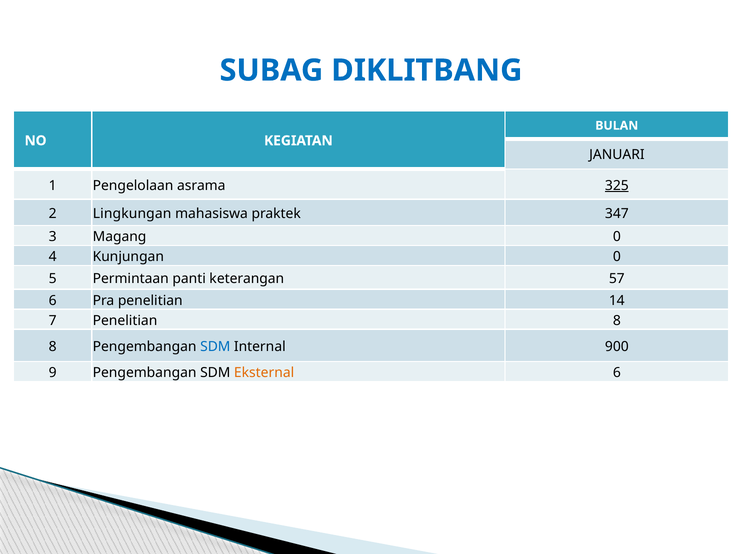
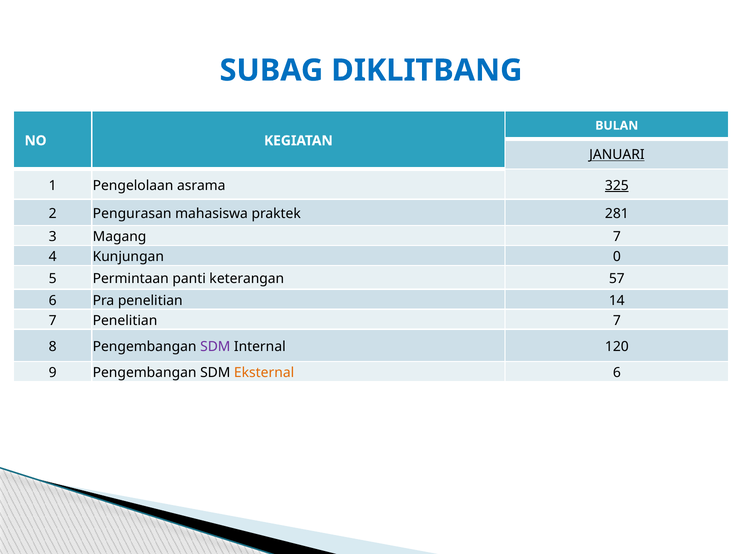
JANUARI underline: none -> present (617, 155)
Lingkungan: Lingkungan -> Pengurasan (132, 214)
347: 347 -> 281 (617, 214)
Magang 0: 0 -> 7 (617, 237)
Penelitian 8: 8 -> 7 (617, 320)
SDM colour: blue -> purple (215, 347)
900: 900 -> 120 (617, 347)
